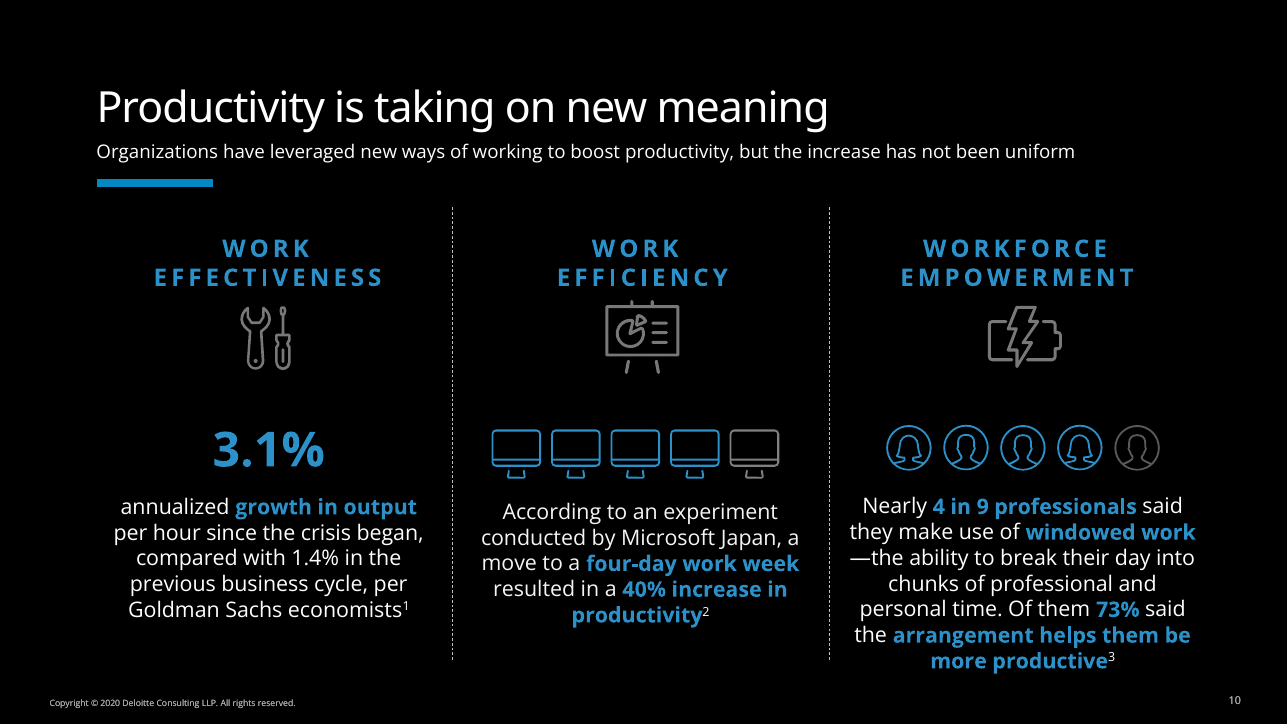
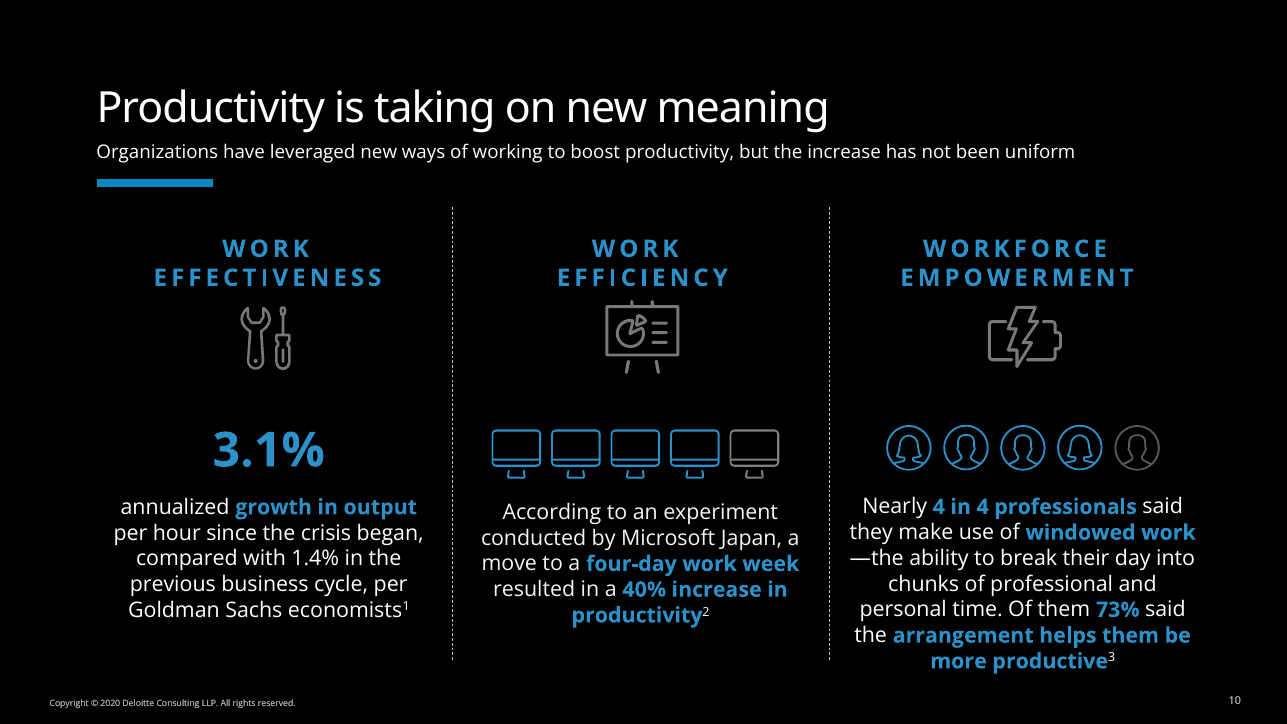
in 9: 9 -> 4 (983, 507)
